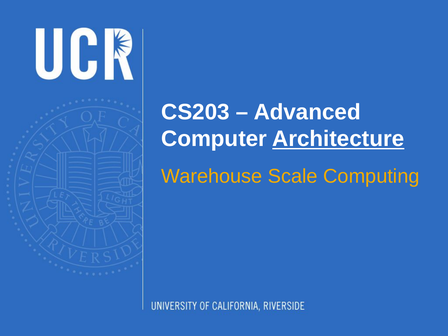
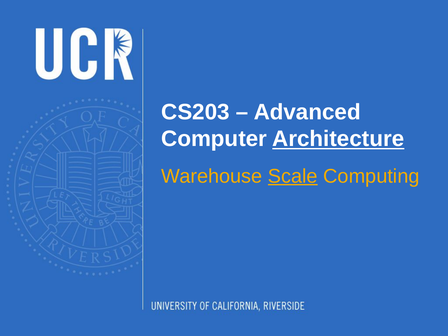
Scale underline: none -> present (293, 176)
